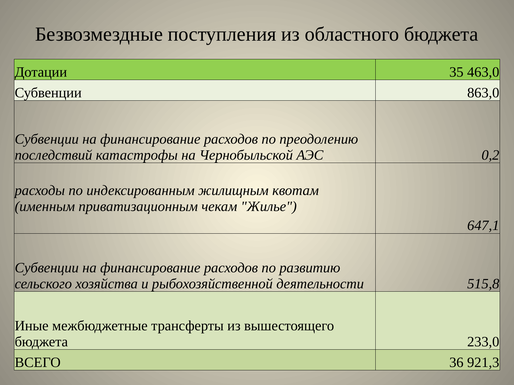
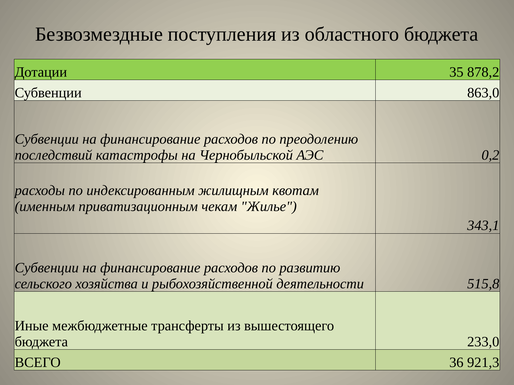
463,0: 463,0 -> 878,2 (483, 72)
647,1: 647,1 -> 343,1 (483, 226)
